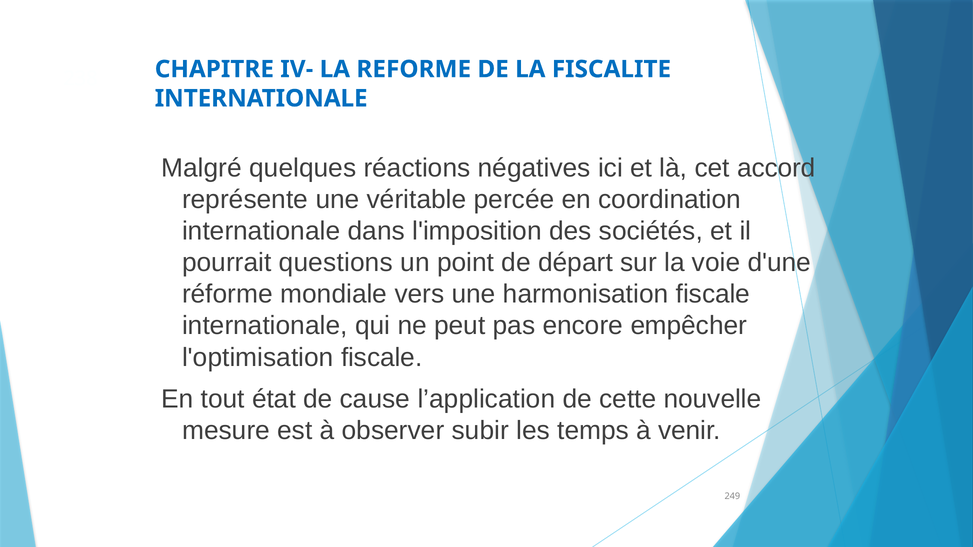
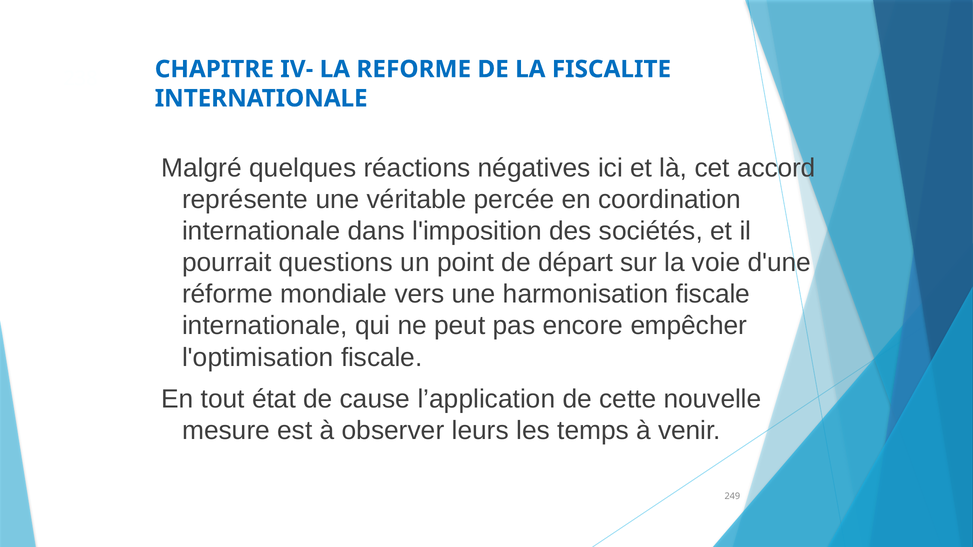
subir: subir -> leurs (480, 431)
